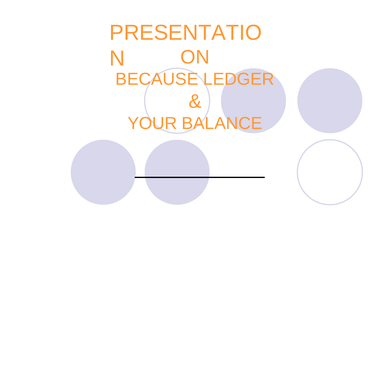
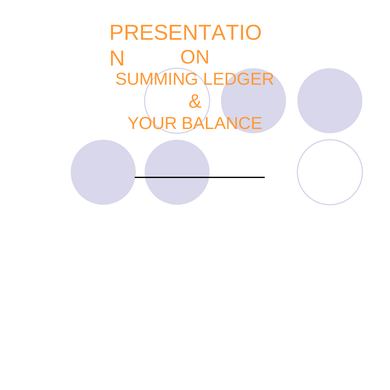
BECAUSE: BECAUSE -> SUMMING (157, 79)
